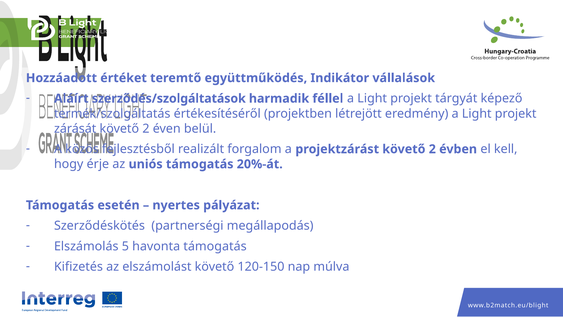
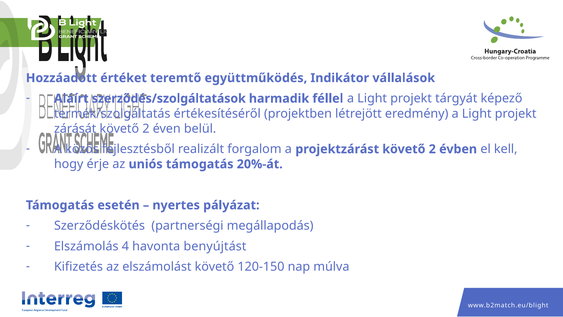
5: 5 -> 4 (125, 246)
havonta támogatás: támogatás -> benyújtást (215, 246)
